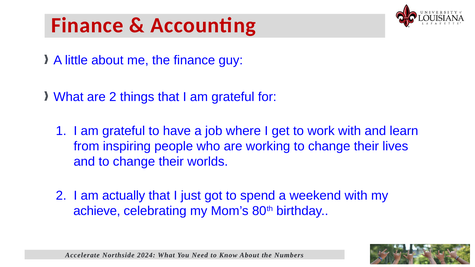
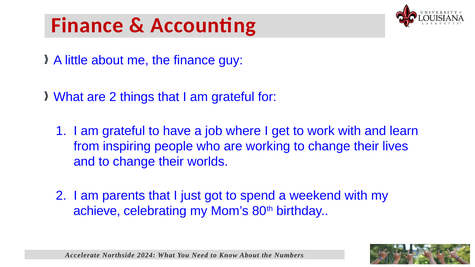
actually: actually -> parents (124, 196)
